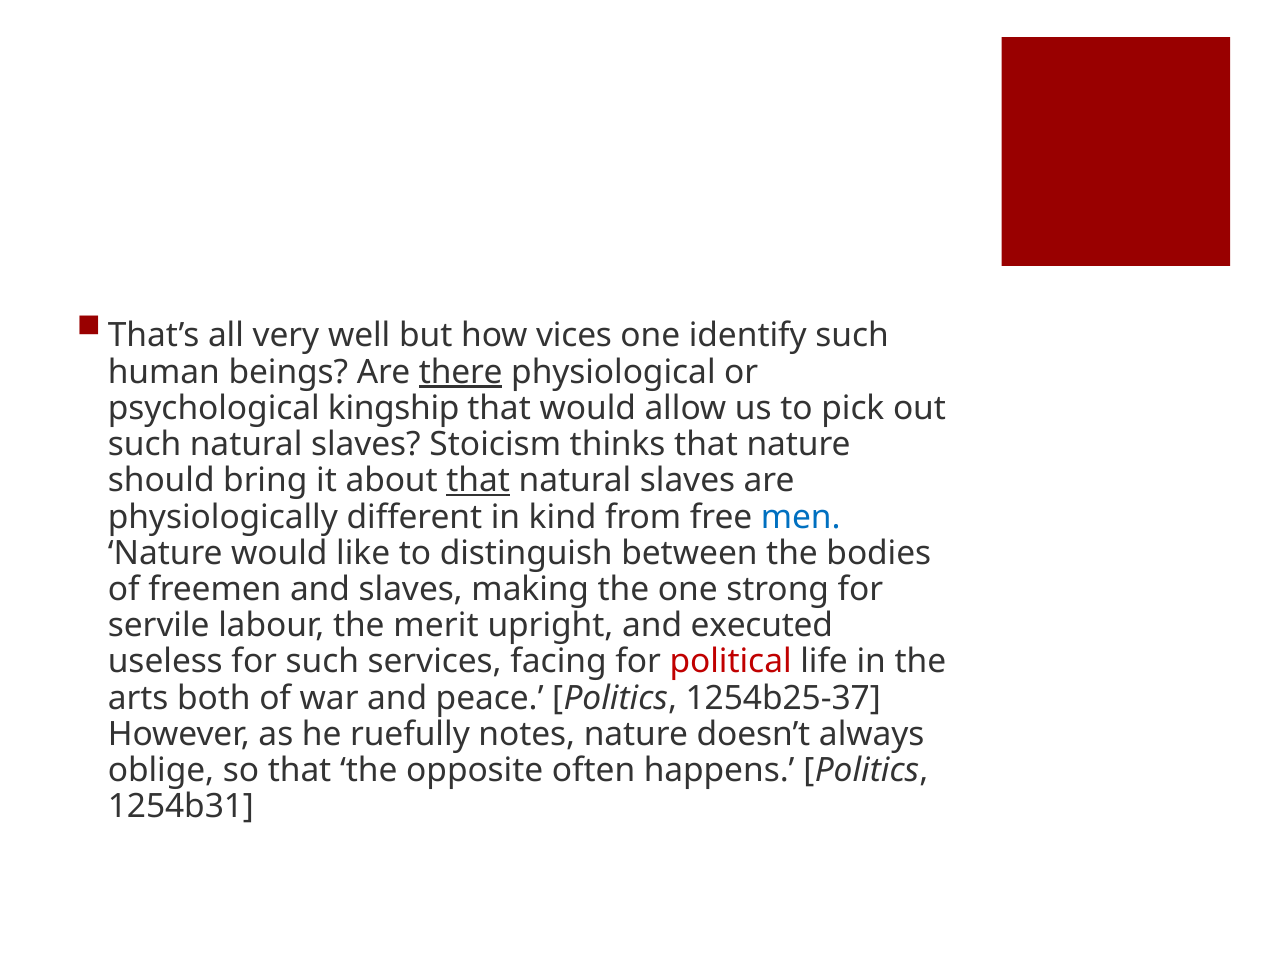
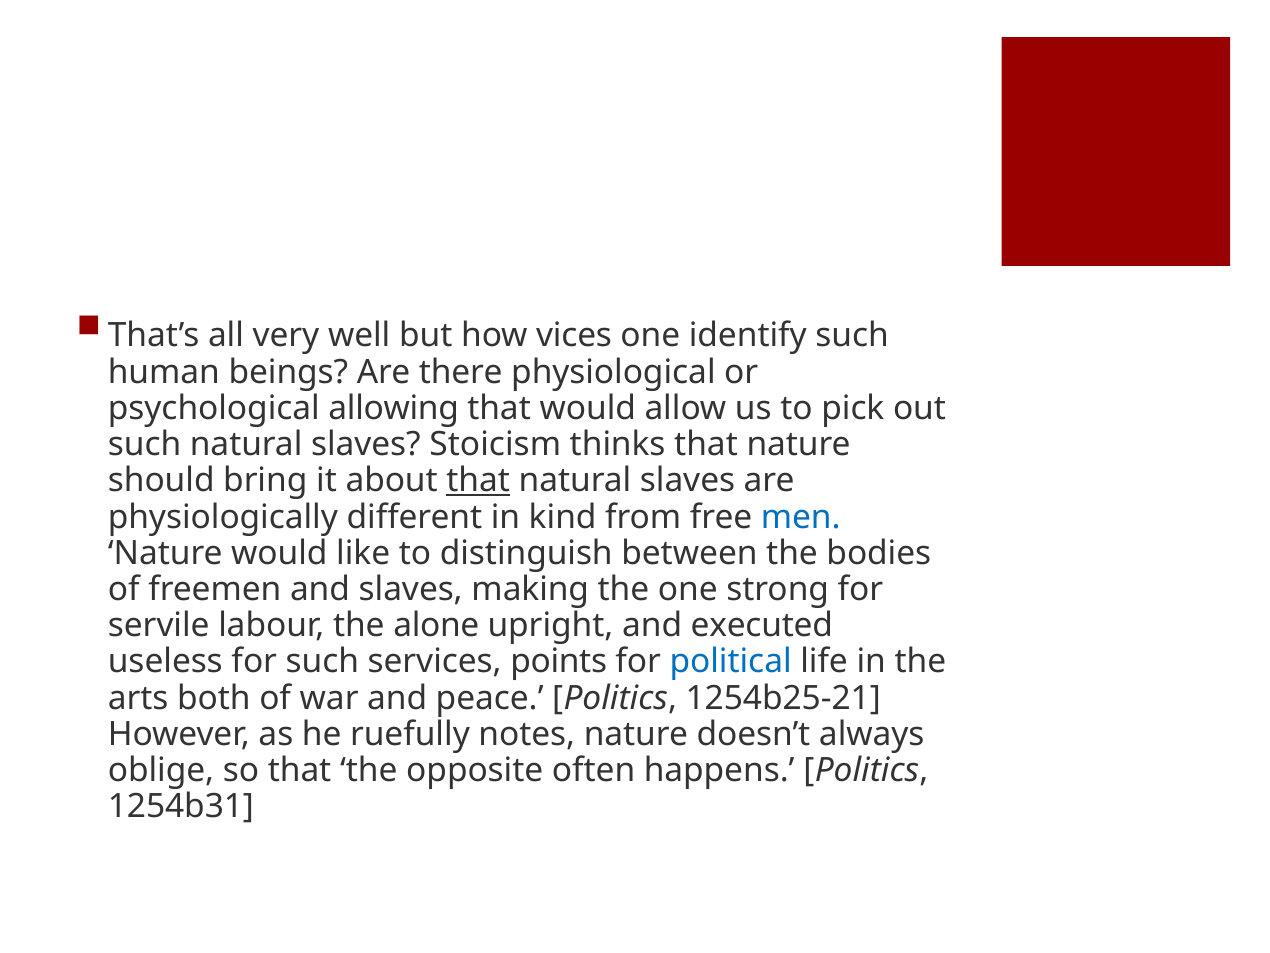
there underline: present -> none (461, 372)
kingship: kingship -> allowing (394, 408)
merit: merit -> alone (436, 625)
facing: facing -> points (559, 661)
political colour: red -> blue (731, 661)
1254b25-37: 1254b25-37 -> 1254b25-21 (783, 698)
